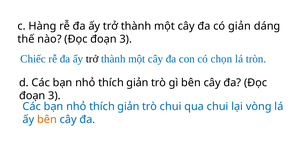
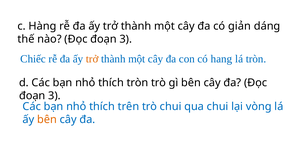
trở colour: black -> orange (92, 59)
chọn: chọn -> hang (221, 59)
giản: giản -> tròn (137, 83)
giản: giản -> trên (128, 107)
